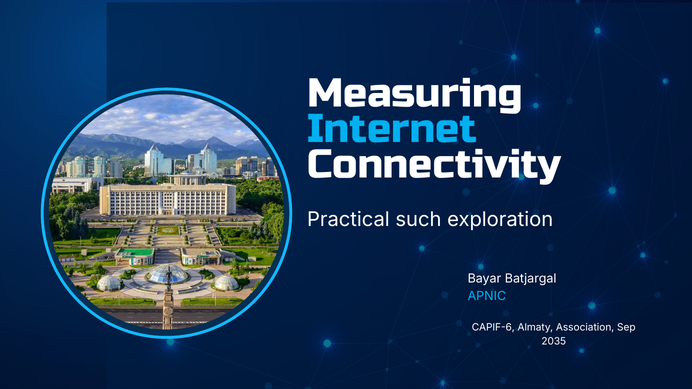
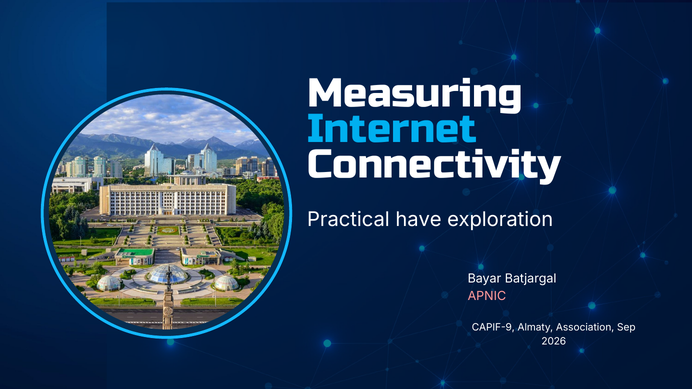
such: such -> have (419, 220)
APNIC colour: light blue -> pink (487, 296)
CAPIF-6: CAPIF-6 -> CAPIF-9 (493, 327)
2035: 2035 -> 2026 (554, 342)
